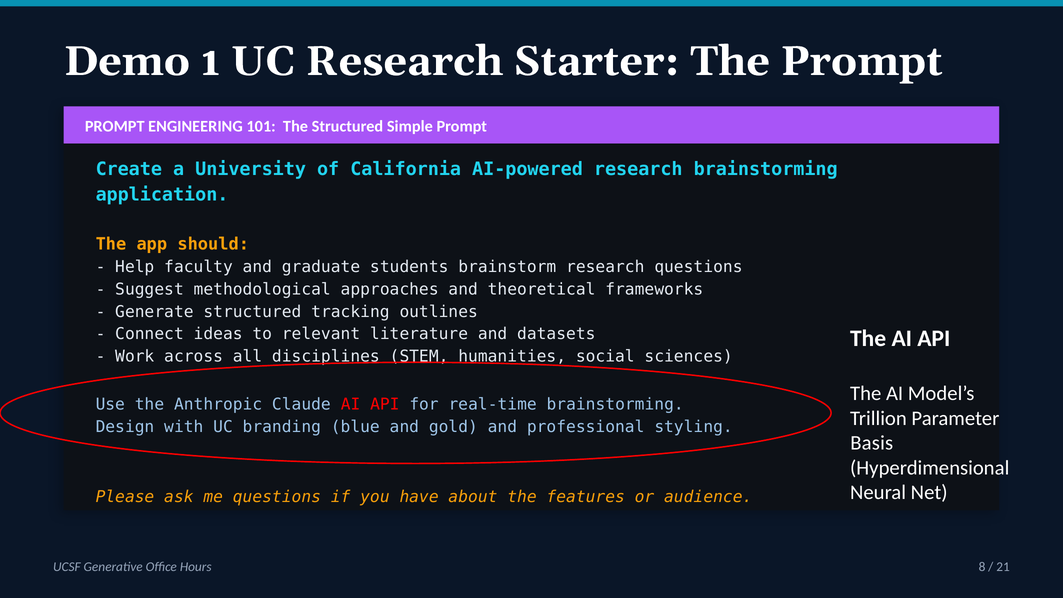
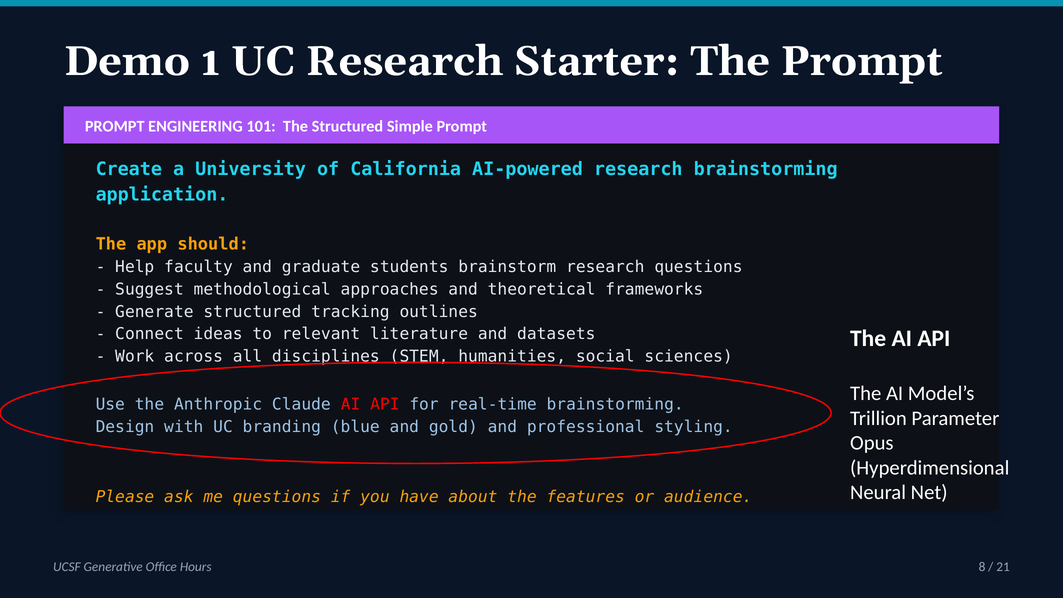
Basis: Basis -> Opus (872, 443)
